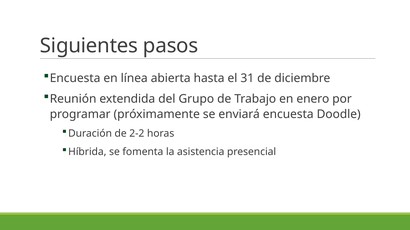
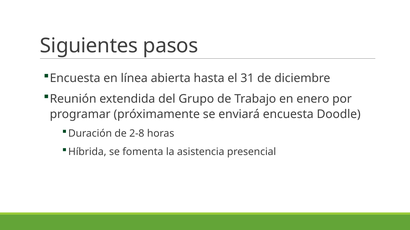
2-2: 2-2 -> 2-8 (137, 134)
